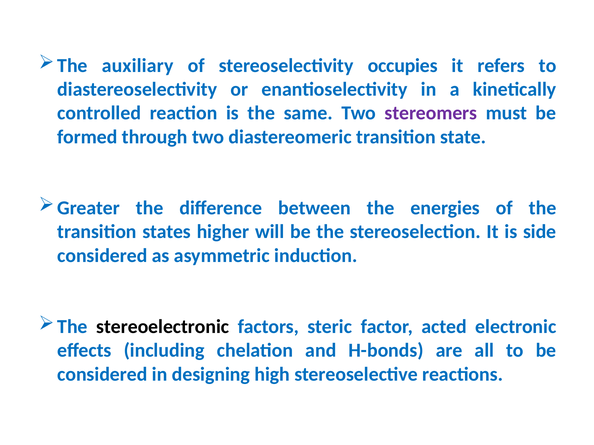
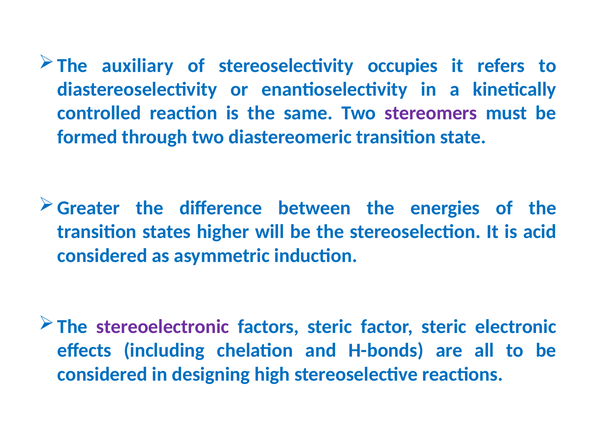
side: side -> acid (540, 232)
stereoelectronic colour: black -> purple (163, 327)
factor acted: acted -> steric (444, 327)
